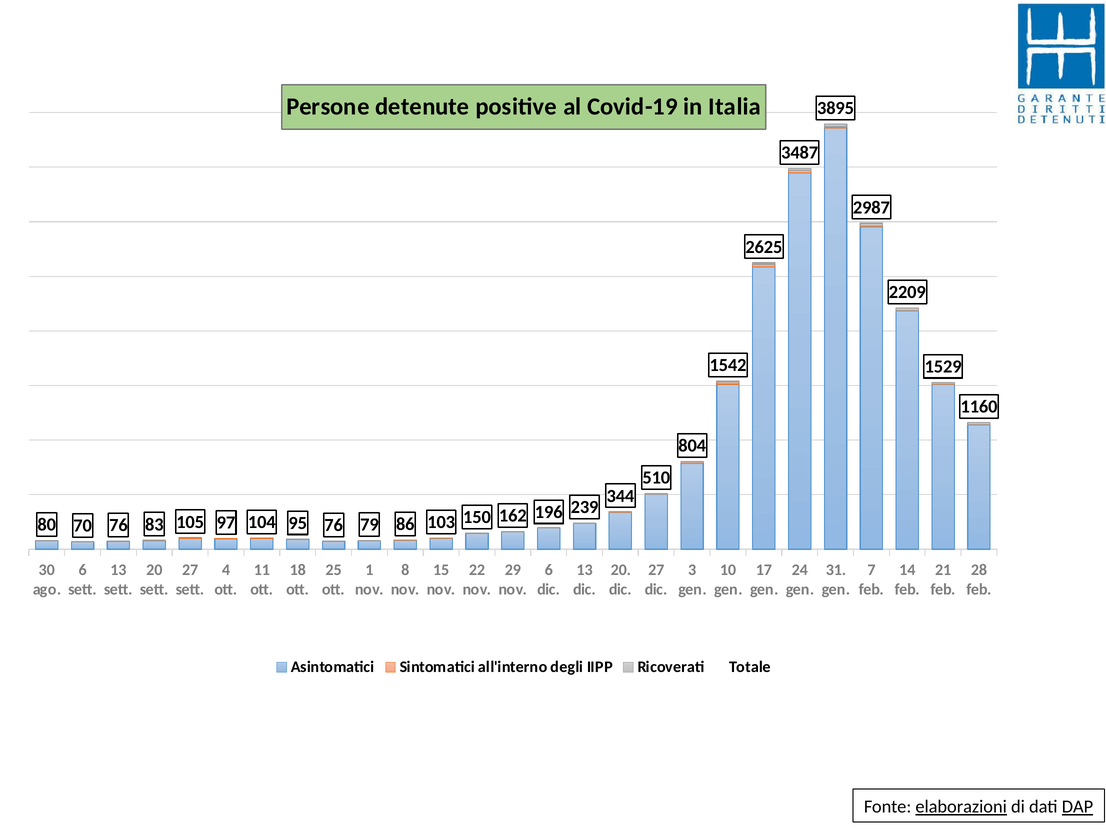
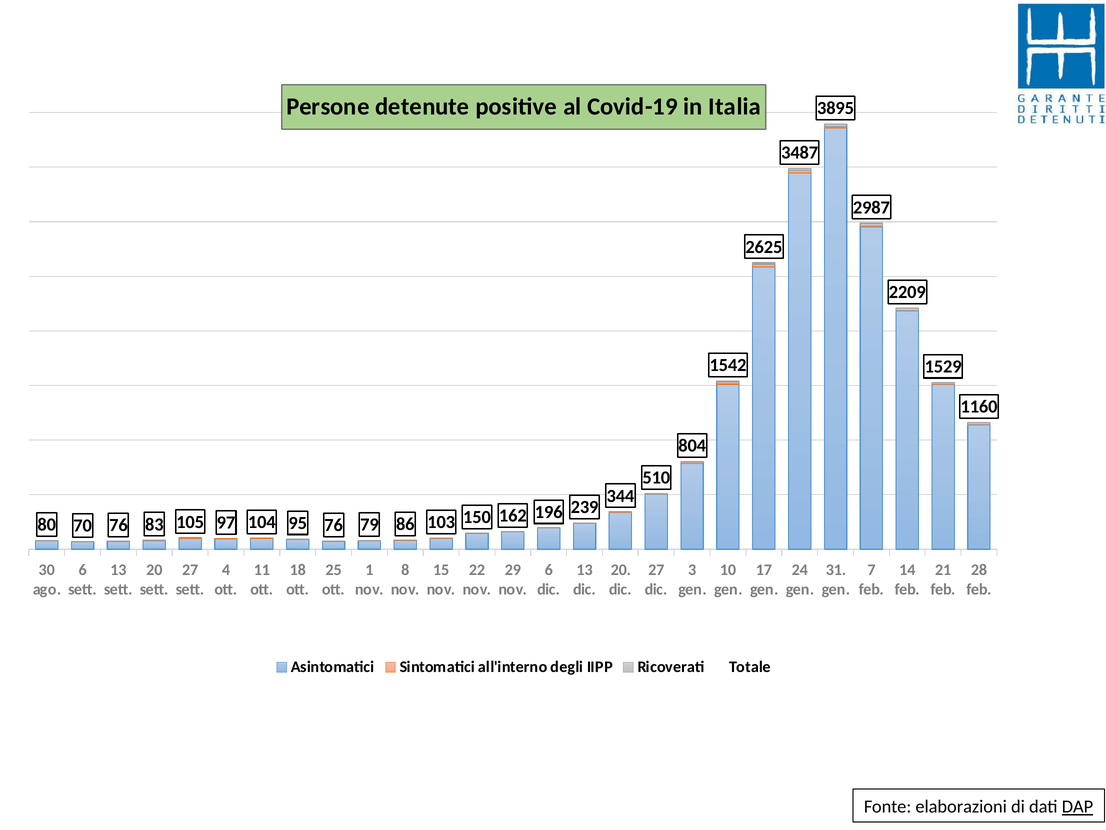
elaborazioni underline: present -> none (961, 806)
